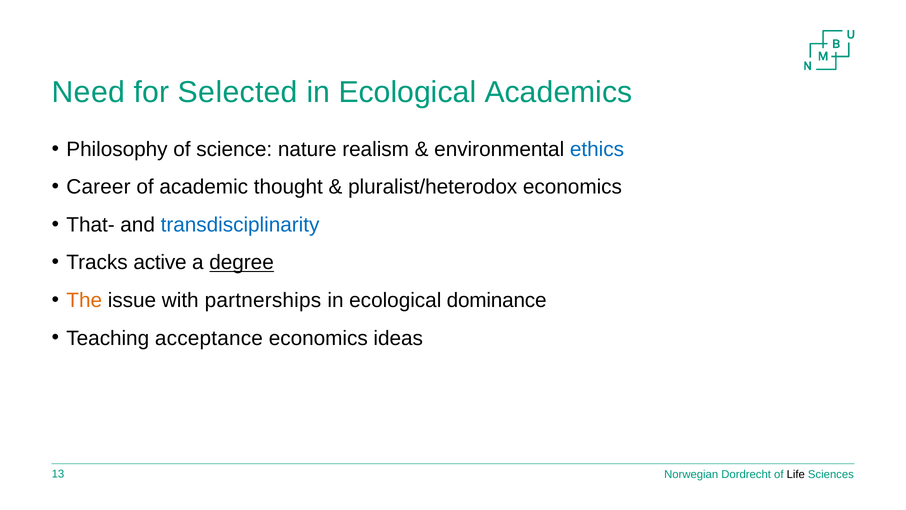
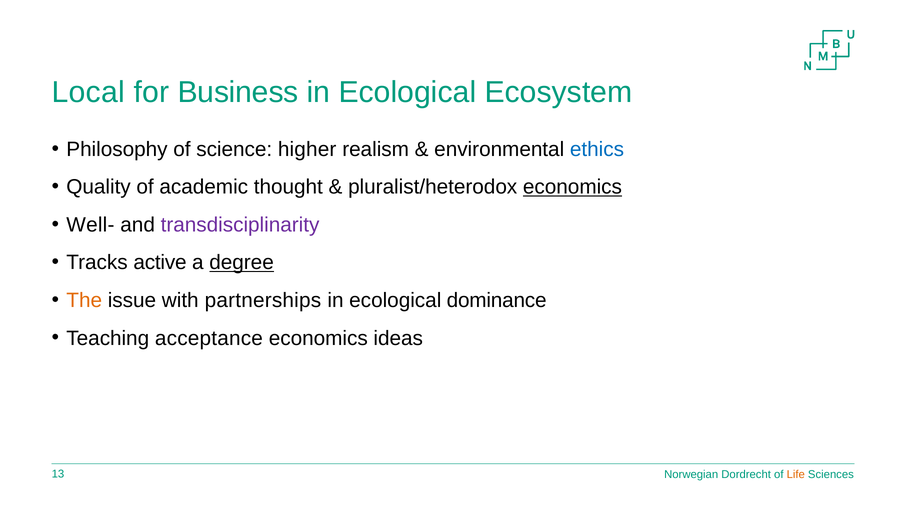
Need: Need -> Local (88, 92)
Selected: Selected -> Business (238, 92)
Academics: Academics -> Ecosystem (559, 92)
nature: nature -> higher (307, 149)
Career: Career -> Quality (99, 187)
economics underline: none -> present (572, 187)
That-: That- -> Well- (90, 225)
transdisciplinarity colour: blue -> purple (240, 225)
Life colour: black -> orange (796, 474)
